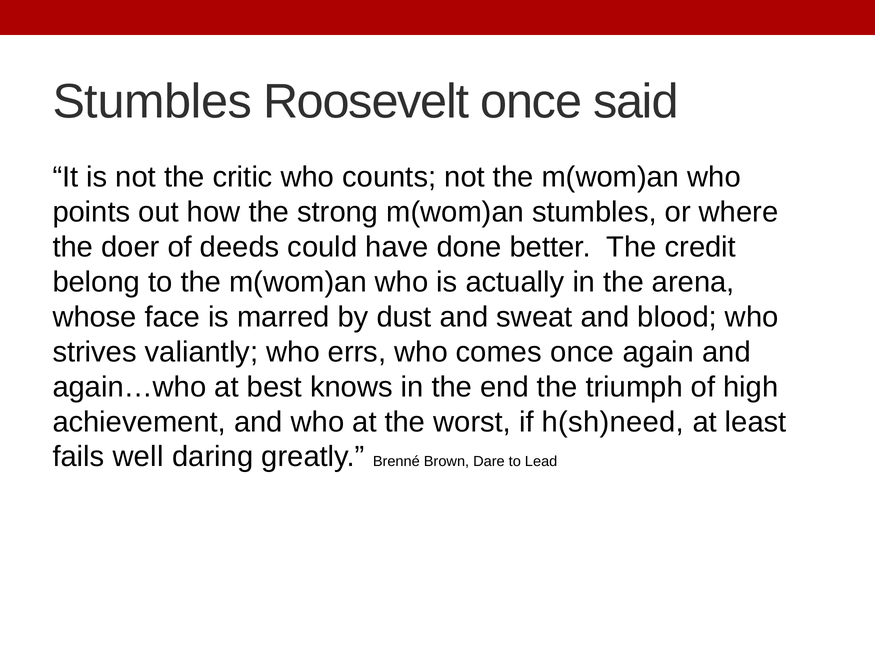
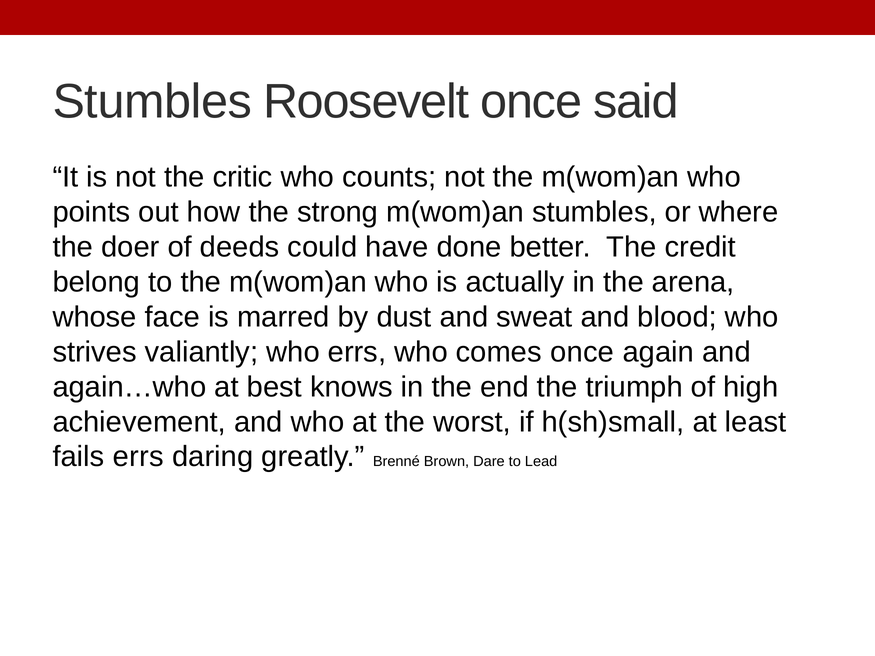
h(sh)need: h(sh)need -> h(sh)small (613, 422)
fails well: well -> errs (138, 457)
